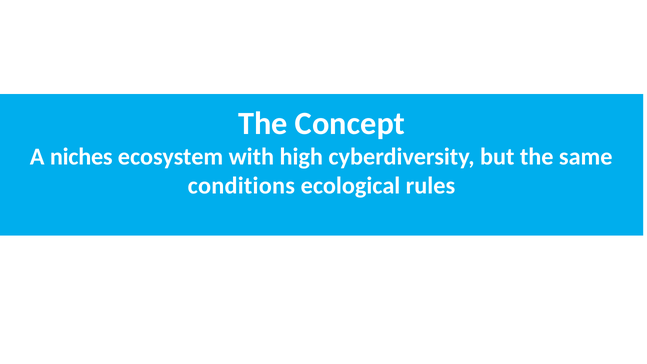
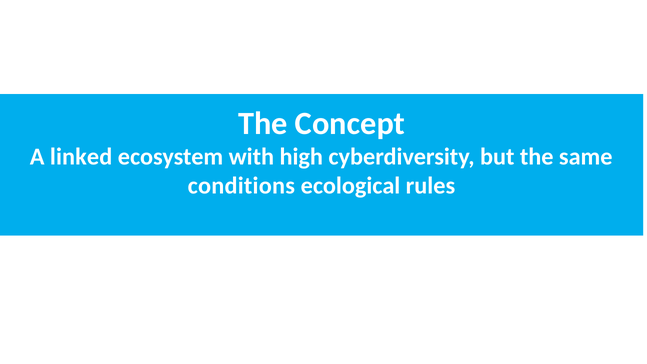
niches: niches -> linked (81, 157)
